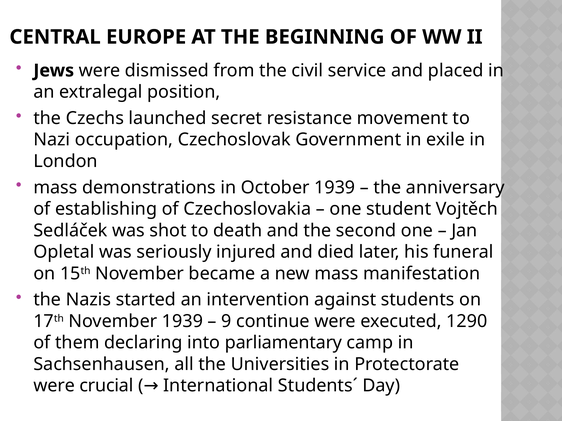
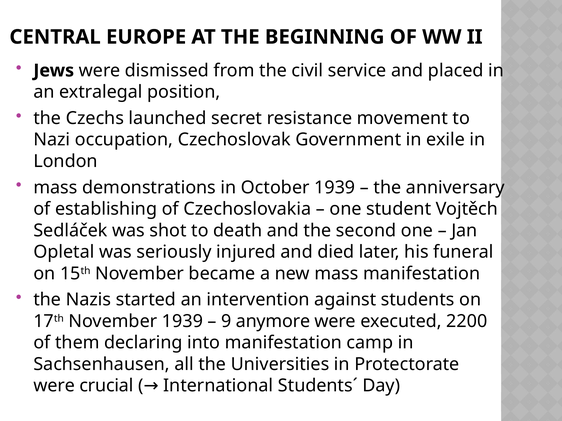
continue: continue -> anymore (273, 322)
1290: 1290 -> 2200 (467, 322)
into parliamentary: parliamentary -> manifestation (283, 343)
